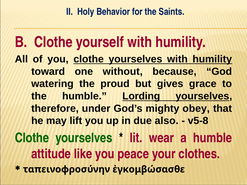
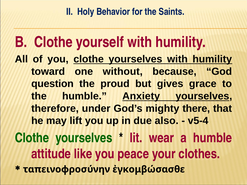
watering: watering -> question (52, 84)
Lording: Lording -> Anxiety (141, 96)
obey: obey -> there (196, 109)
v5-8: v5-8 -> v5-4 (198, 121)
